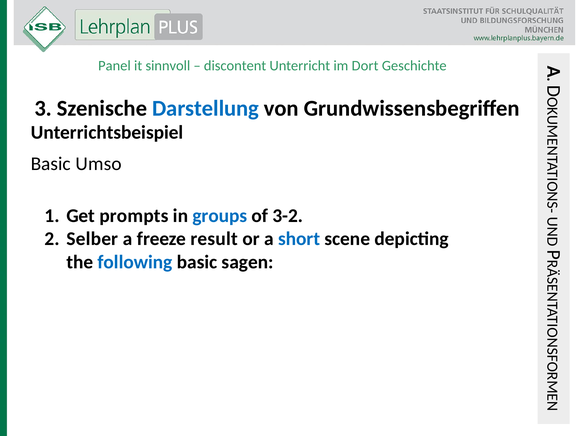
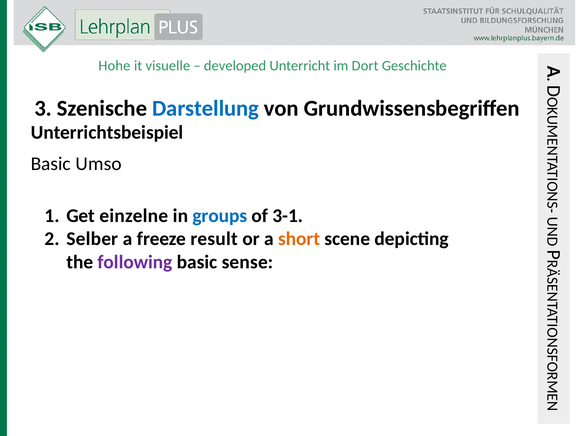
Panel: Panel -> Hohe (114, 66)
sinnvoll: sinnvoll -> visuelle (168, 66)
discontent: discontent -> developed (235, 66)
prompts: prompts -> einzelne (134, 216)
3-2: 3-2 -> 3-1 (288, 216)
short colour: blue -> orange (299, 239)
following colour: blue -> purple (135, 262)
sagen: sagen -> sense (247, 262)
